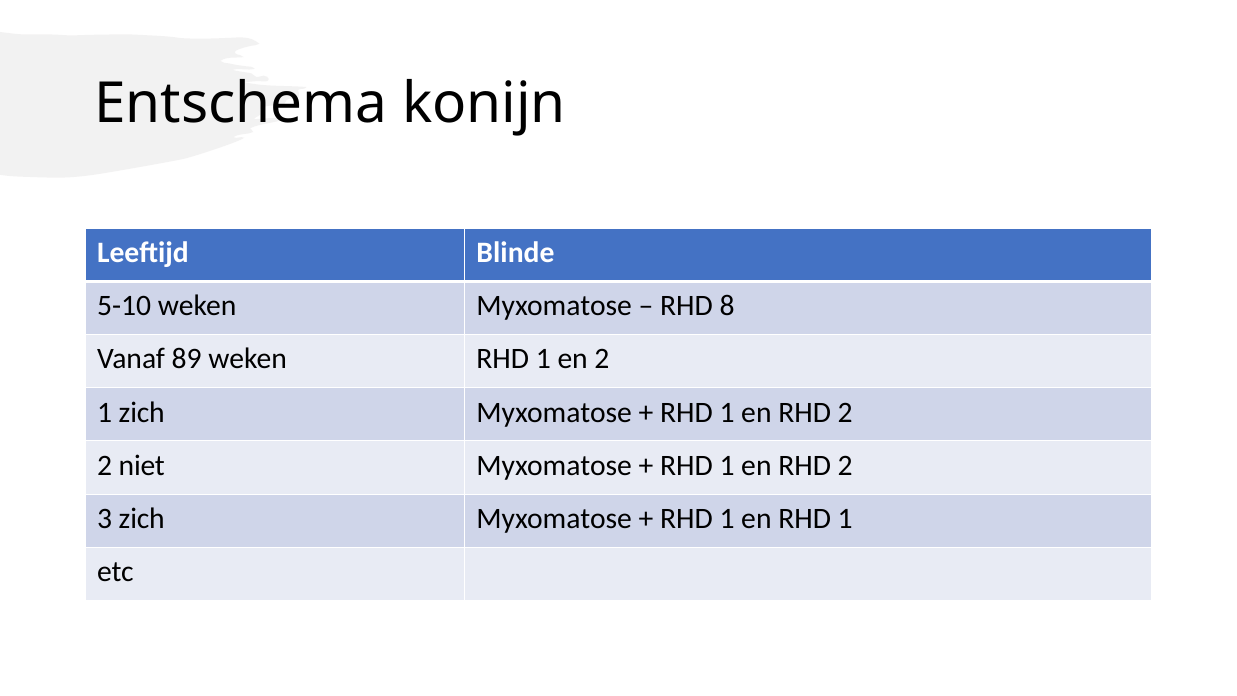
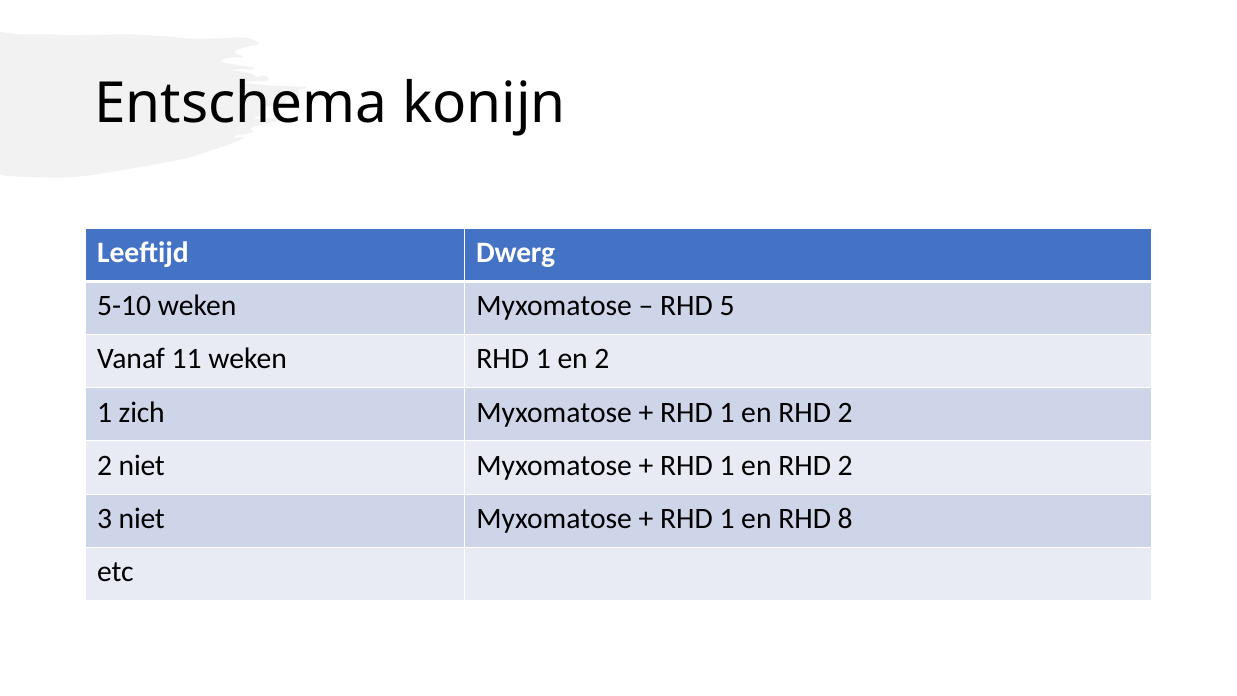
Blinde: Blinde -> Dwerg (516, 253)
8: 8 -> 5 (727, 306)
89: 89 -> 11 (187, 359)
3 zich: zich -> niet (142, 519)
en RHD 1: 1 -> 8 (845, 519)
